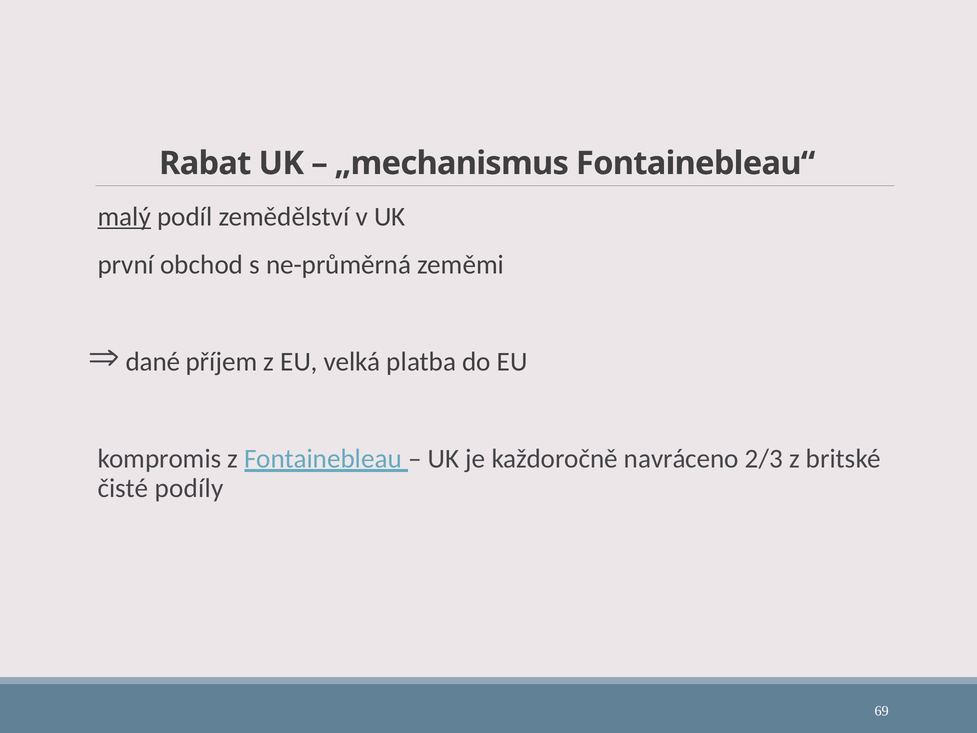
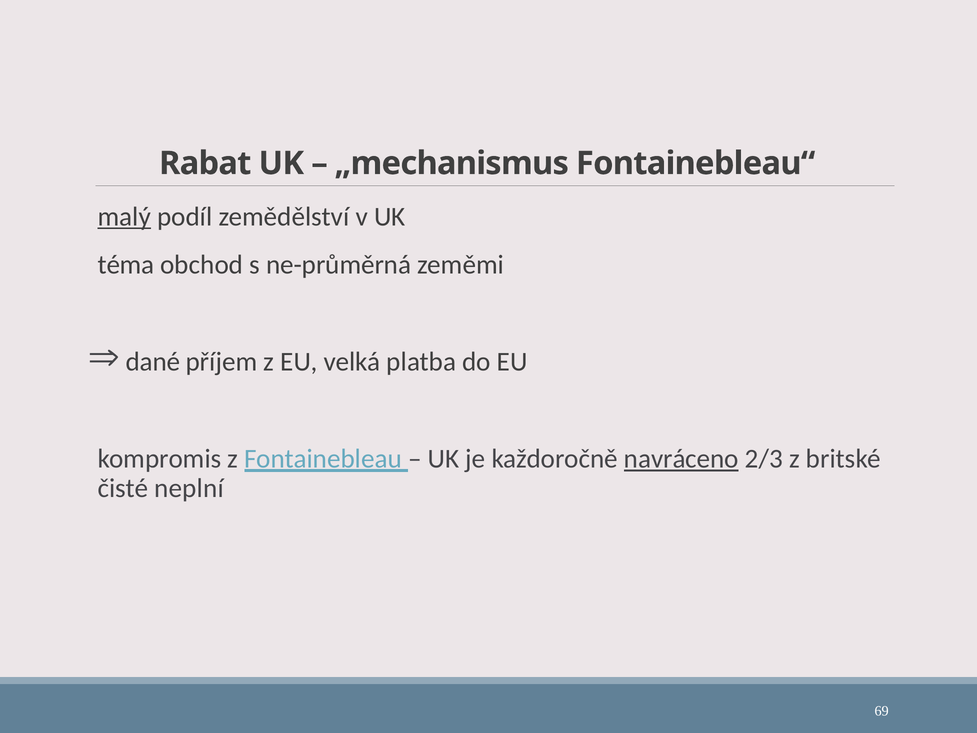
první: první -> téma (126, 265)
navráceno underline: none -> present (681, 459)
podíly: podíly -> neplní (189, 488)
